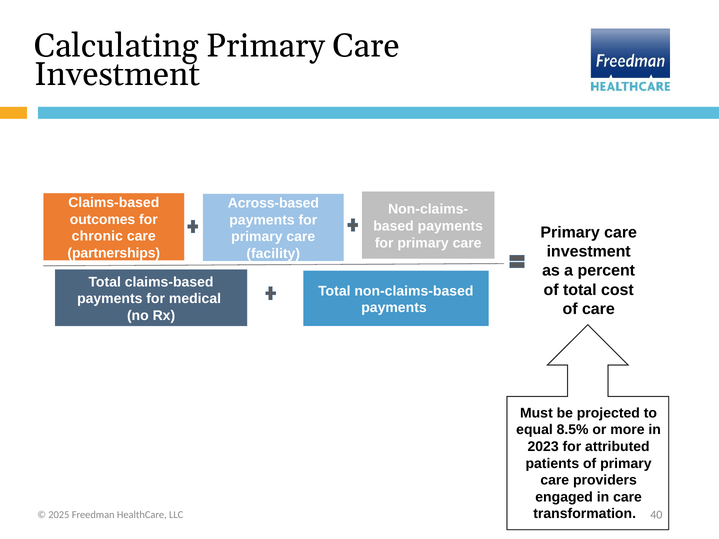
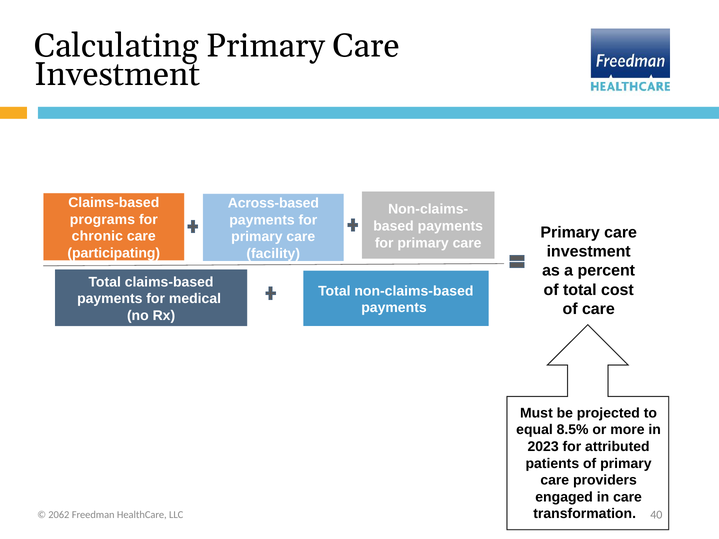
outcomes: outcomes -> programs (102, 219)
partnerships: partnerships -> participating (114, 253)
2025: 2025 -> 2062 (59, 515)
